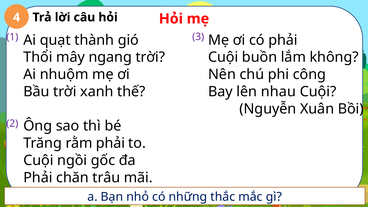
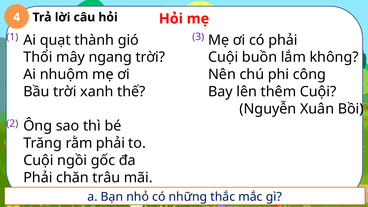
nhau: nhau -> thêm (278, 92)
